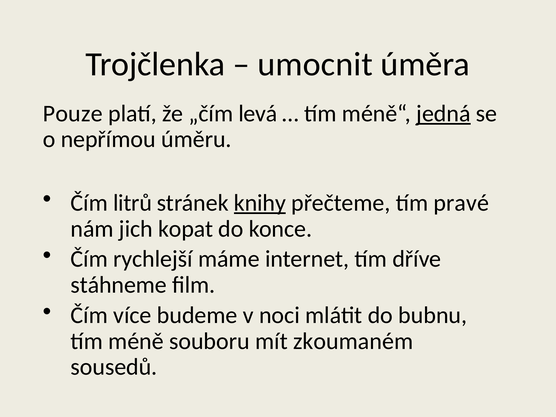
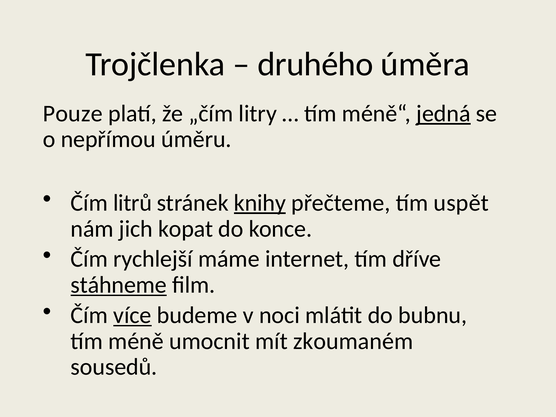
umocnit: umocnit -> druhého (315, 64)
levá: levá -> litry (258, 114)
pravé: pravé -> uspět (461, 203)
stáhneme underline: none -> present (119, 285)
více underline: none -> present (132, 315)
souboru: souboru -> umocnit (209, 341)
